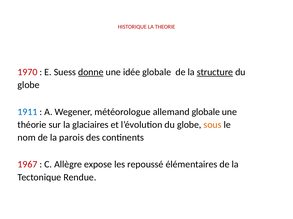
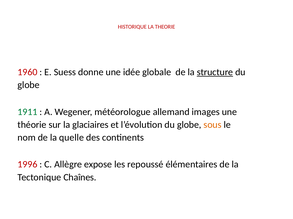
1970: 1970 -> 1960 (27, 72)
donne underline: present -> none (91, 72)
1911 colour: blue -> green (27, 112)
allemand globale: globale -> images (206, 112)
parois: parois -> quelle (72, 138)
1967: 1967 -> 1996 (27, 165)
Rendue: Rendue -> Chaînes (80, 178)
